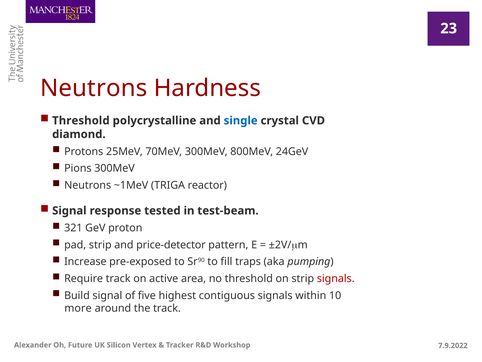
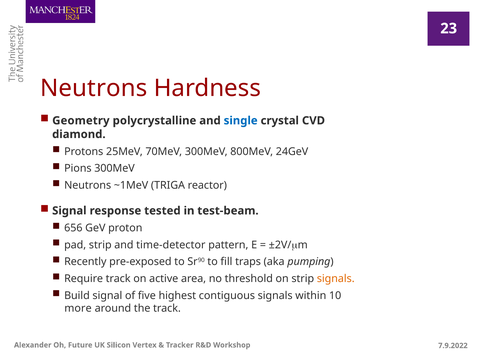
Threshold: Threshold -> Geometry (81, 120)
321: 321 -> 656 (73, 228)
price-detector: price-detector -> time-detector (171, 245)
Increase: Increase -> Recently (85, 261)
signals colour: red -> orange (336, 278)
